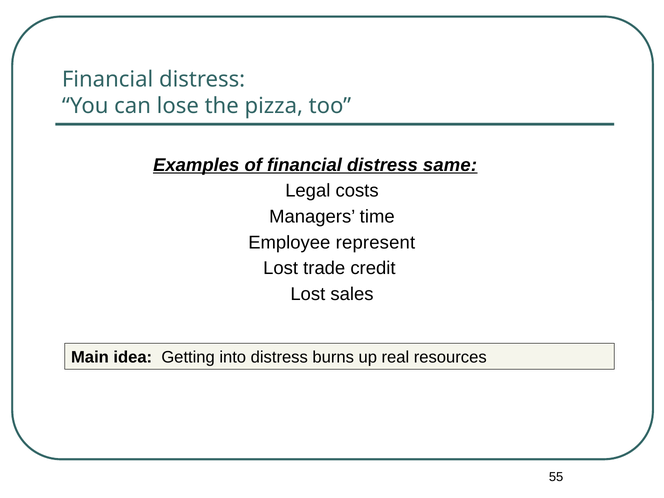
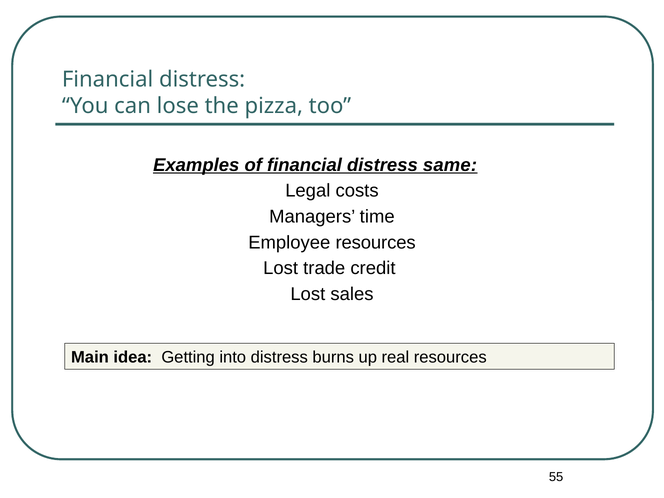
Employee represent: represent -> resources (376, 242)
